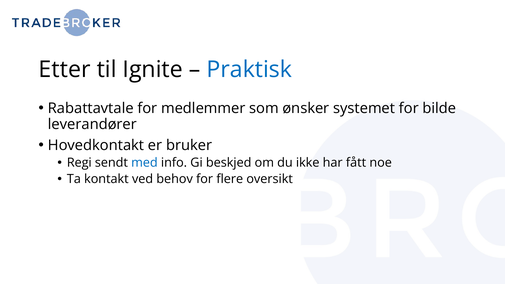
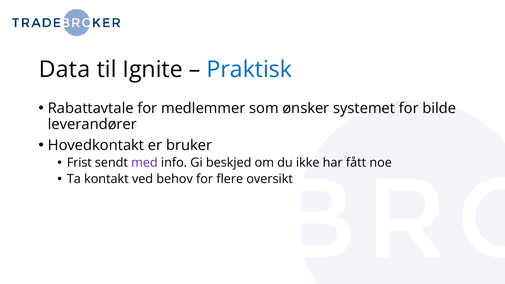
Etter: Etter -> Data (65, 70)
Regi: Regi -> Frist (79, 163)
med colour: blue -> purple (144, 163)
